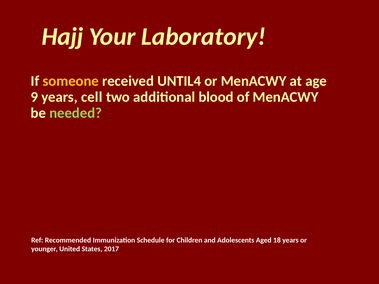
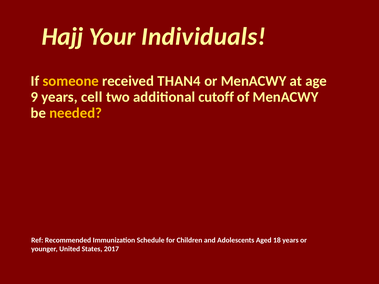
Laboratory: Laboratory -> Individuals (203, 36)
UNTIL4: UNTIL4 -> THAN4 (179, 81)
blood: blood -> cutoff (216, 97)
needed colour: light green -> yellow (76, 113)
